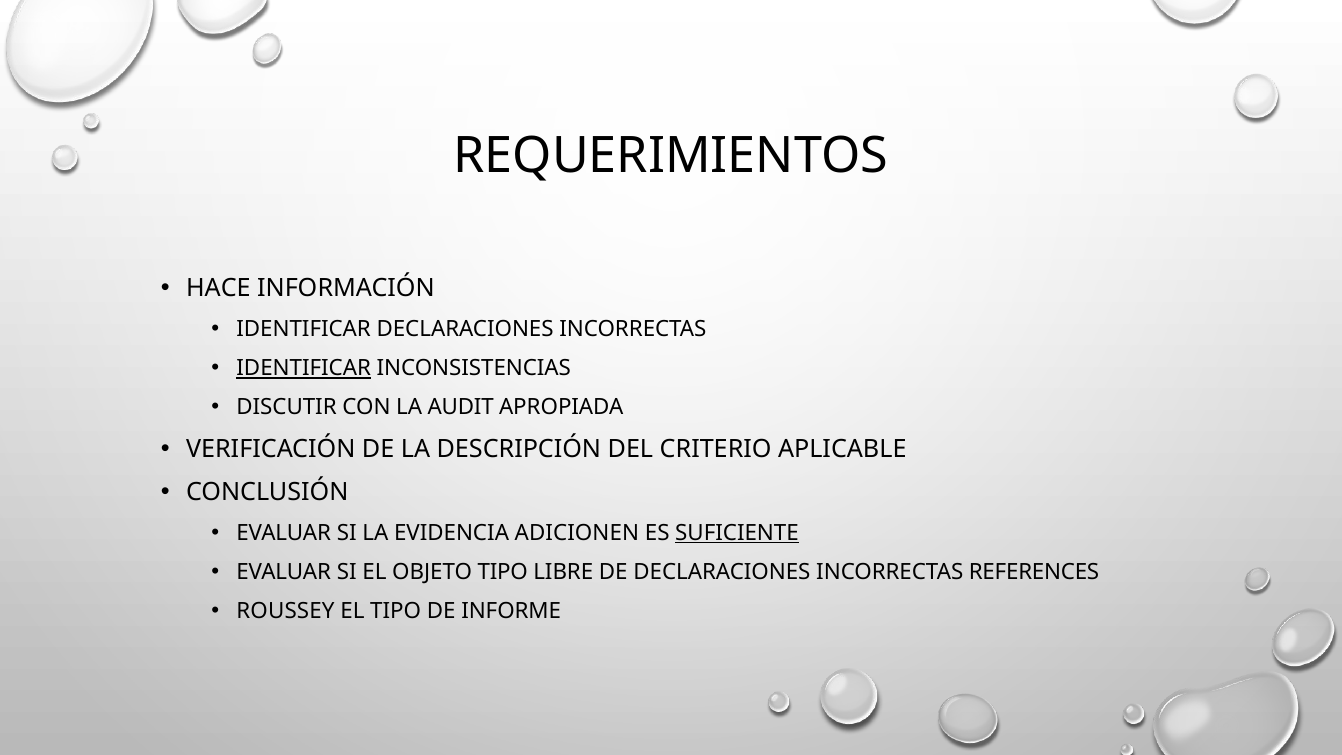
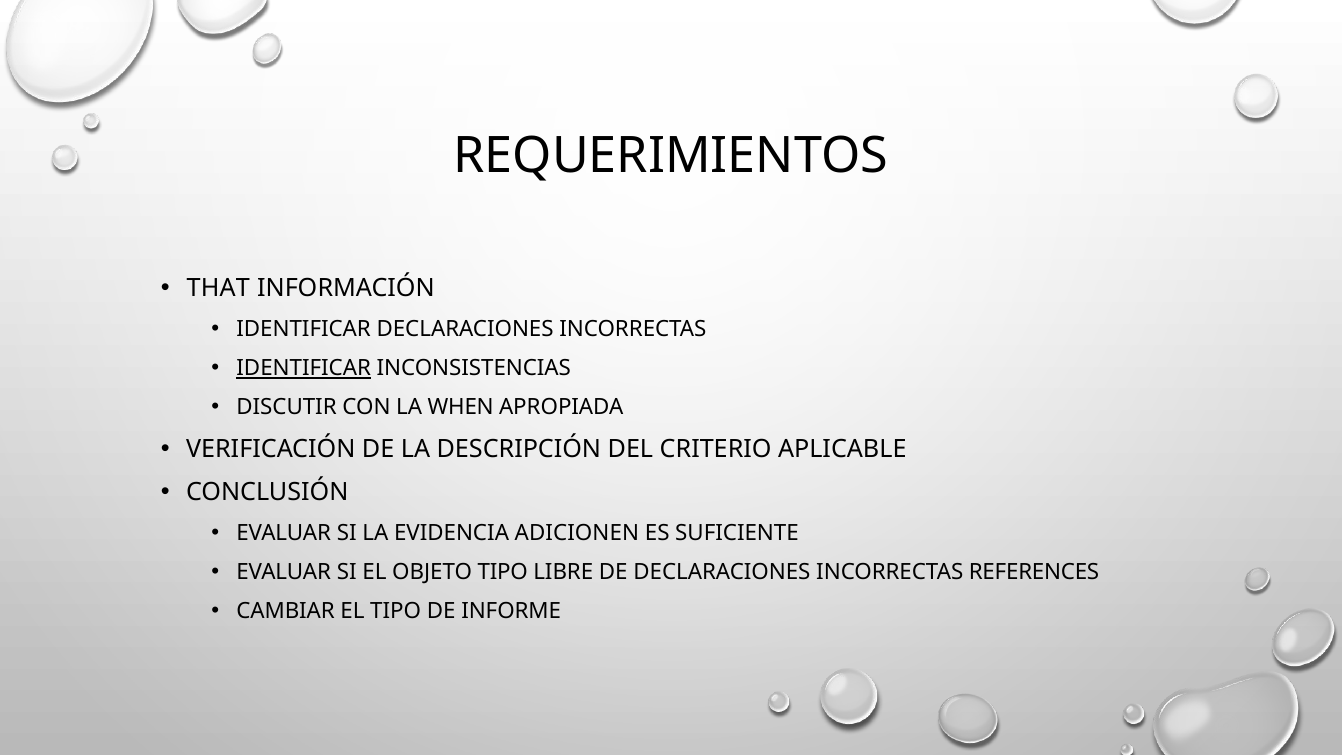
HACE: HACE -> THAT (218, 288)
AUDIT: AUDIT -> WHEN (461, 407)
SUFICIENTE underline: present -> none (737, 533)
ROUSSEY: ROUSSEY -> CAMBIAR (286, 611)
